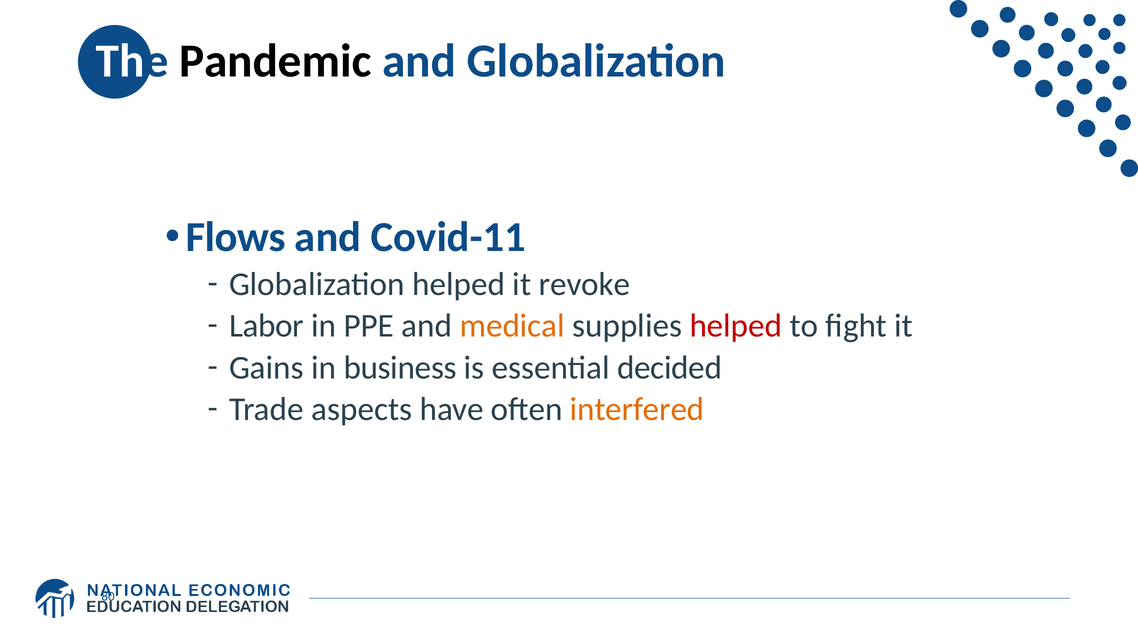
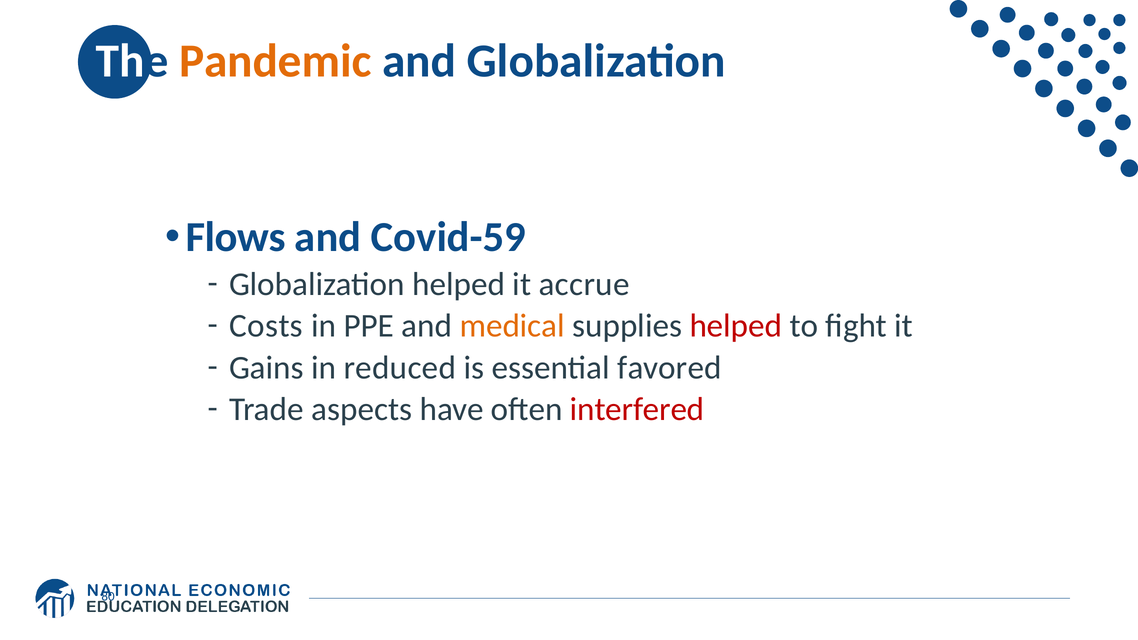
Pandemic colour: black -> orange (275, 61)
Covid-11: Covid-11 -> Covid-59 (448, 237)
revoke: revoke -> accrue (584, 284)
Labor: Labor -> Costs (266, 326)
business: business -> reduced (400, 368)
decided: decided -> favored (669, 368)
interfered colour: orange -> red (637, 409)
